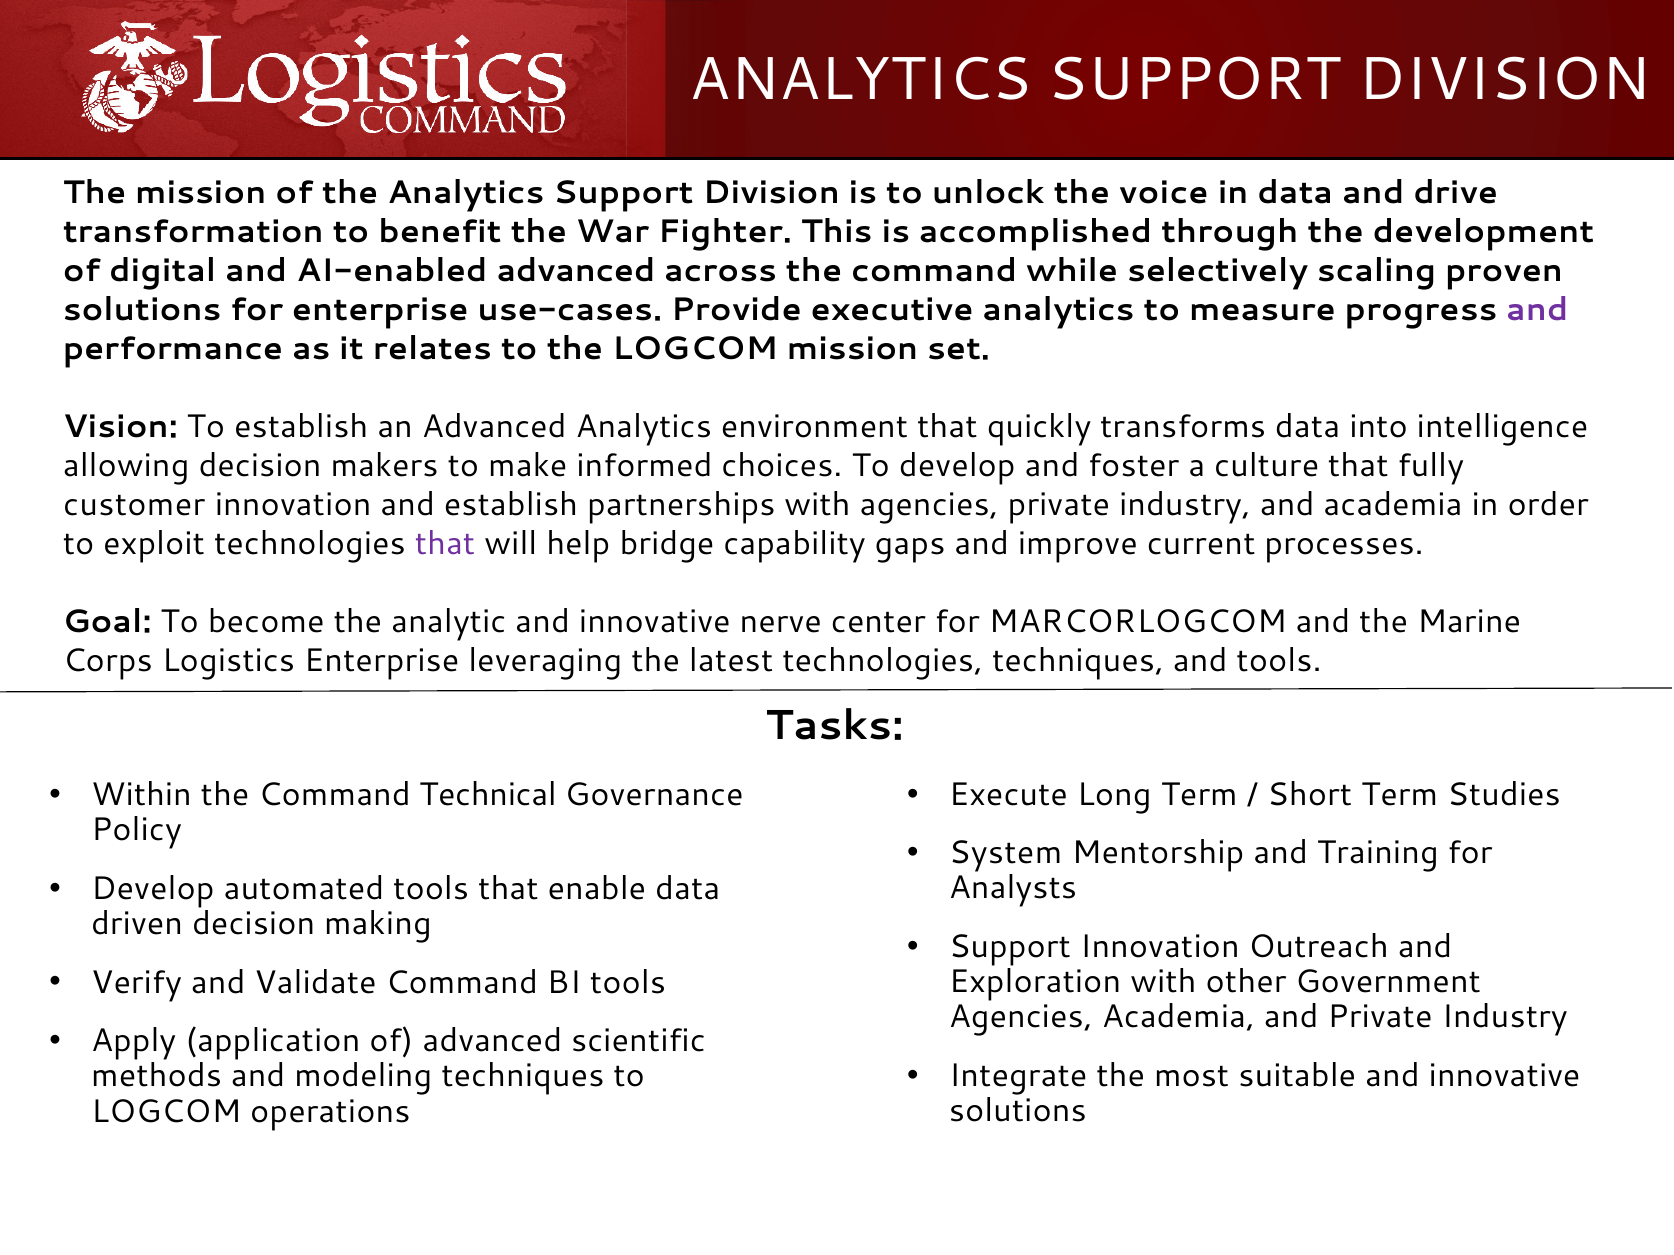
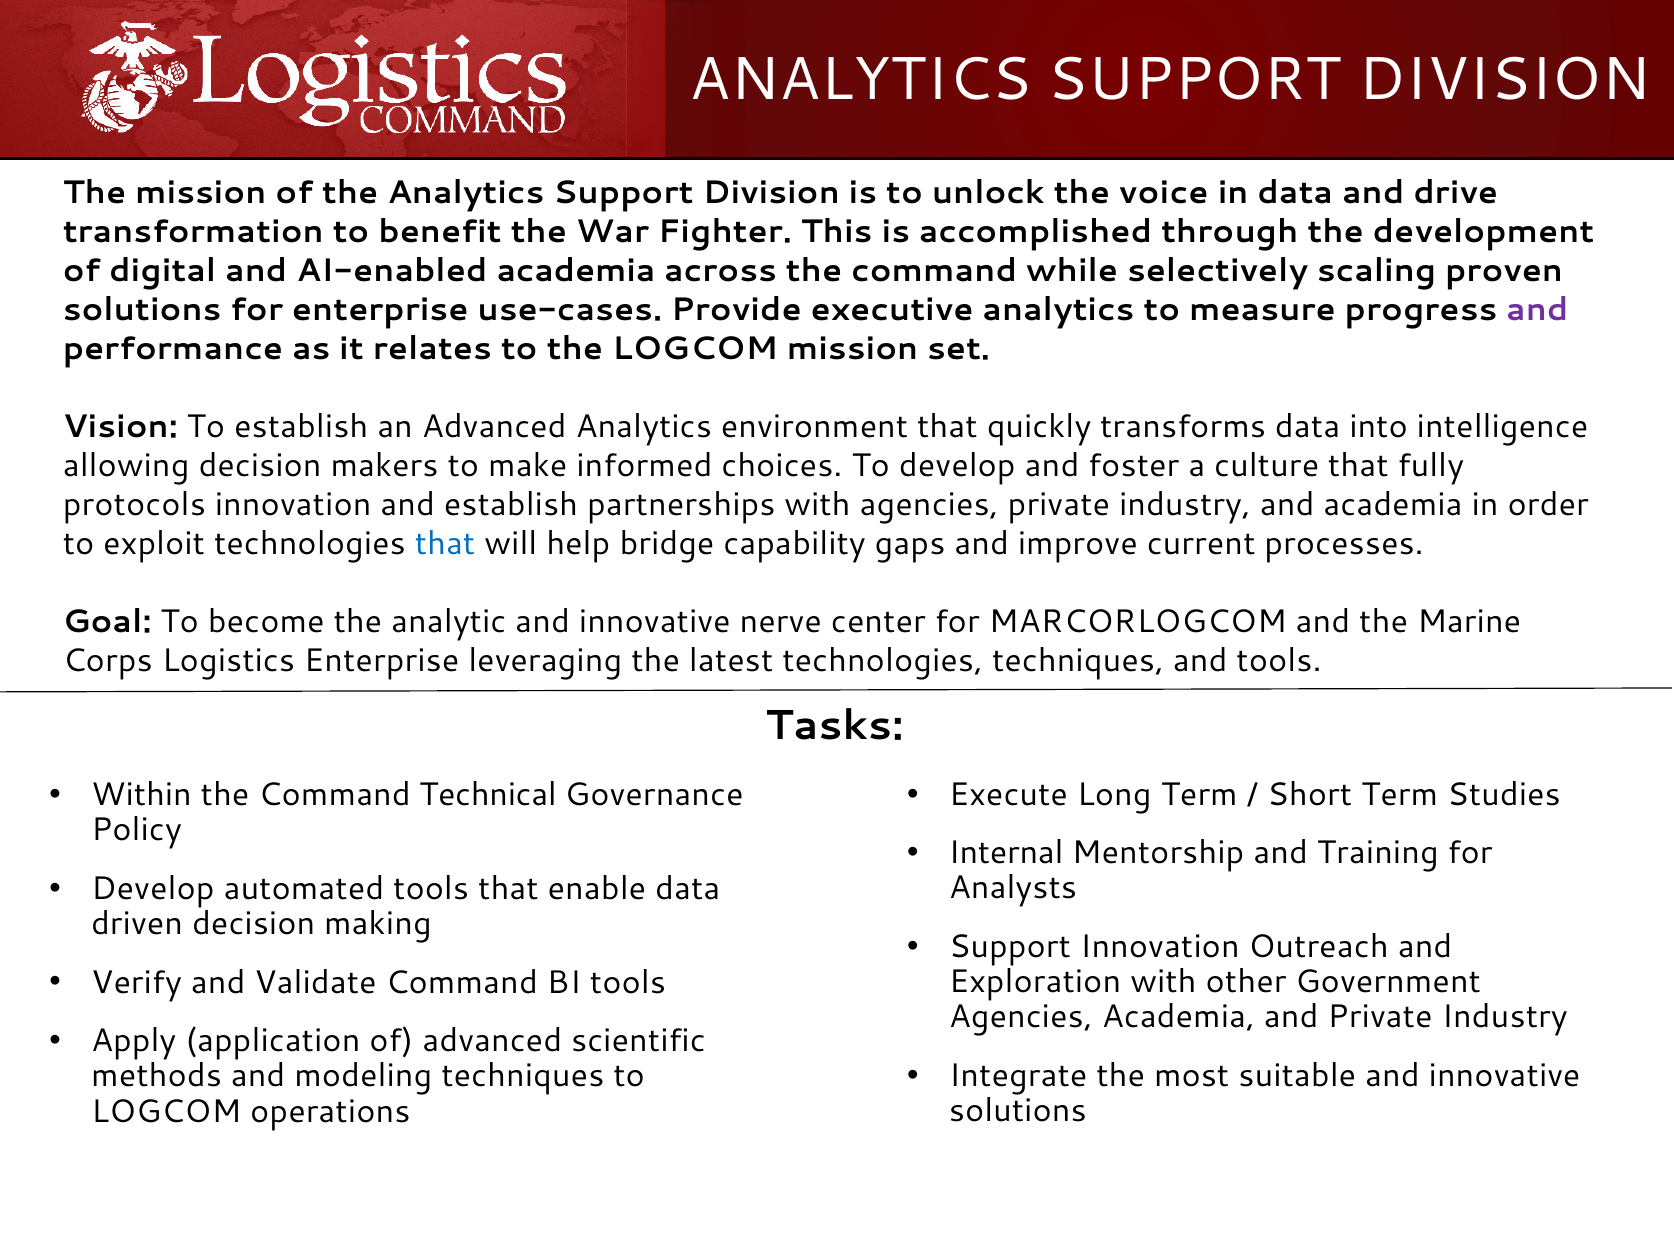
AI-enabled advanced: advanced -> academia (576, 271)
customer: customer -> protocols (134, 505)
that colour: purple -> blue (445, 544)
System: System -> Internal (1006, 853)
